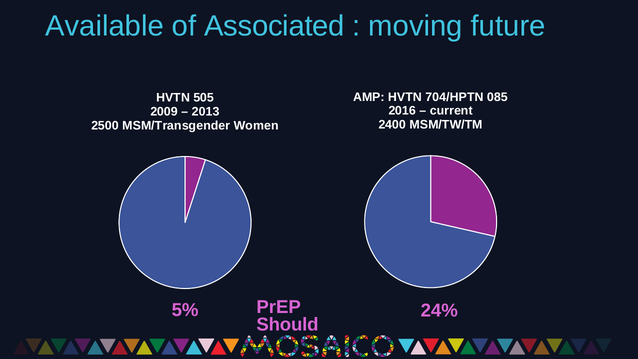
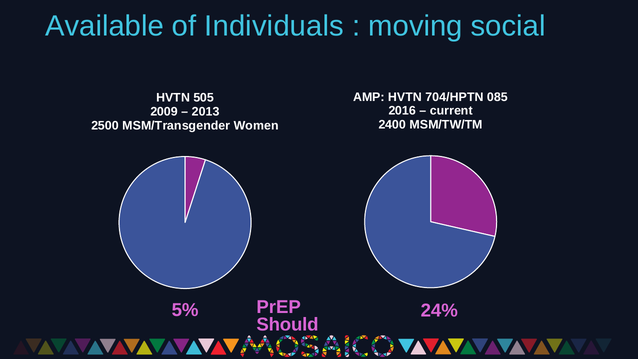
Associated: Associated -> Individuals (274, 26)
future: future -> social (508, 26)
